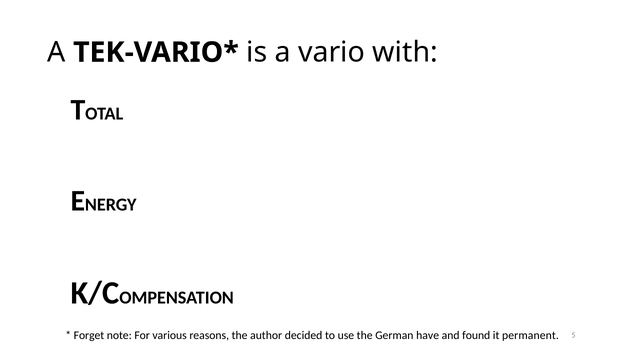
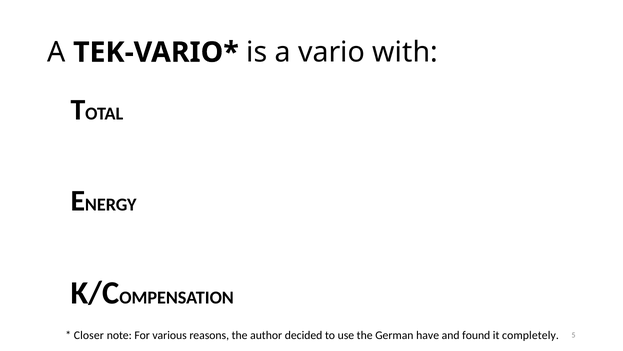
Forget: Forget -> Closer (89, 335)
permanent: permanent -> completely (530, 335)
